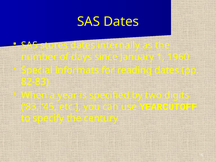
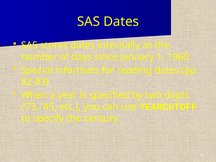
83: 83 -> 73 (30, 107)
